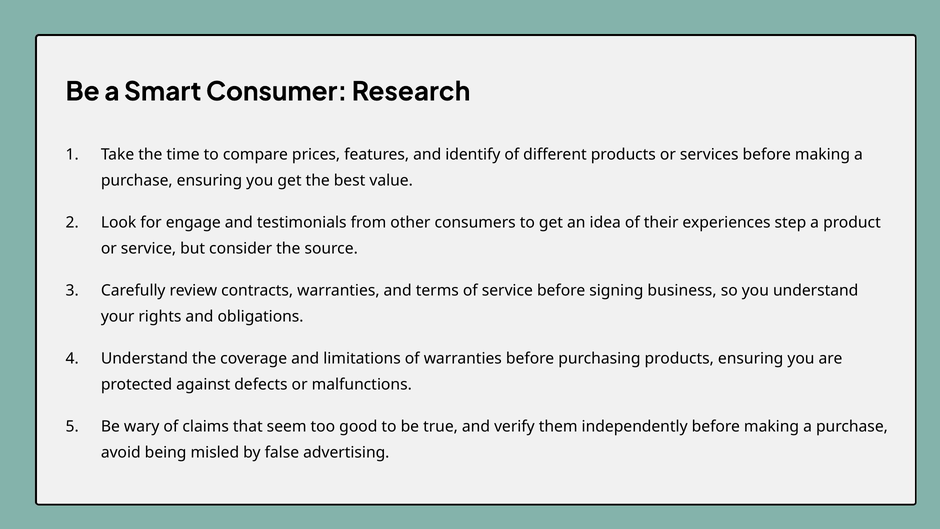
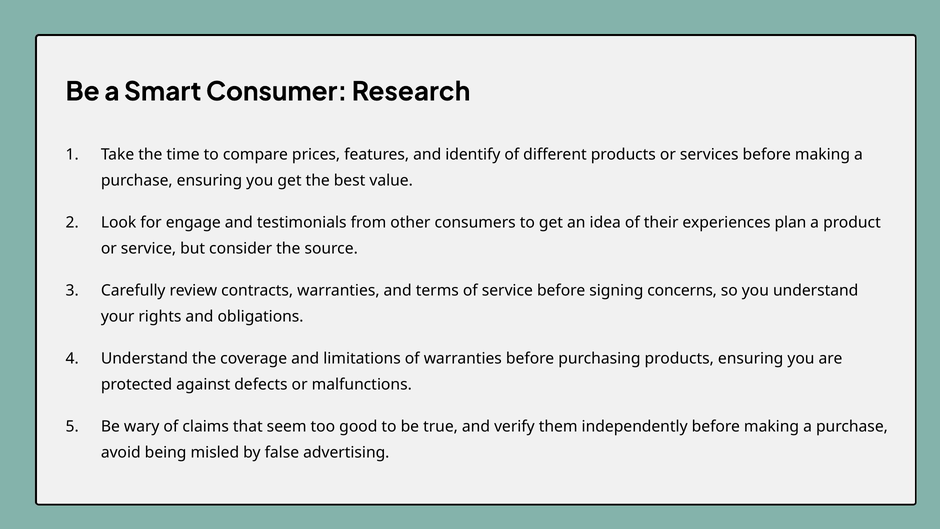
step: step -> plan (791, 223)
business: business -> concerns (682, 290)
